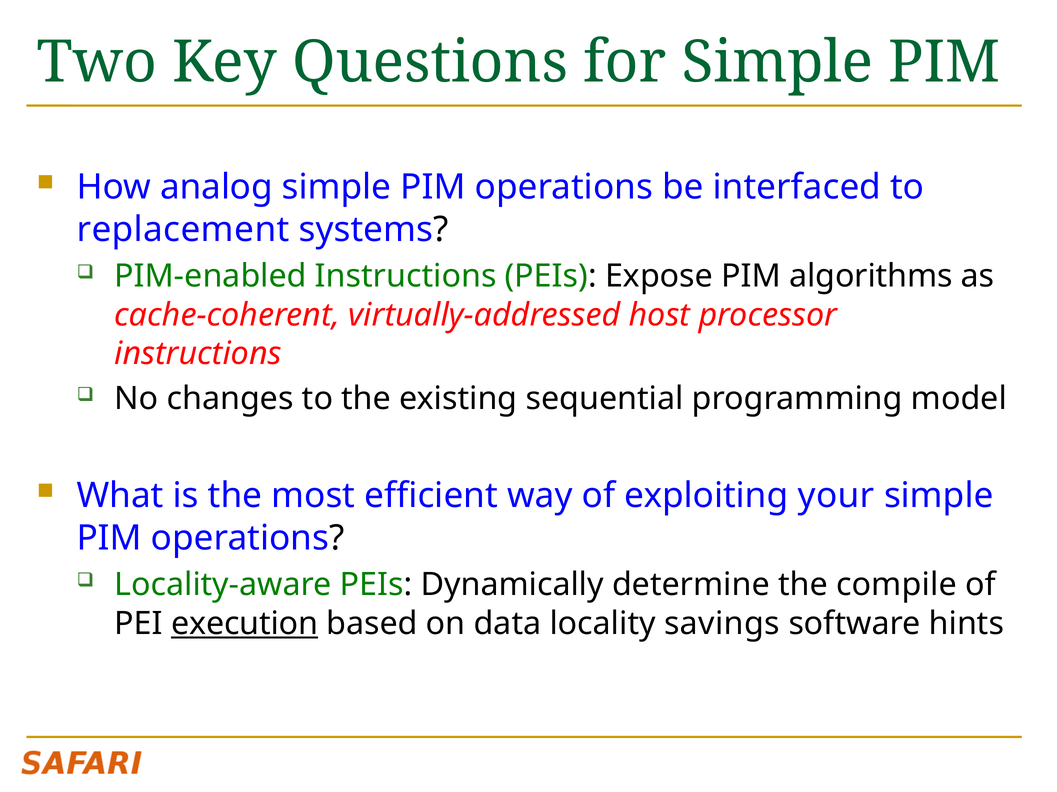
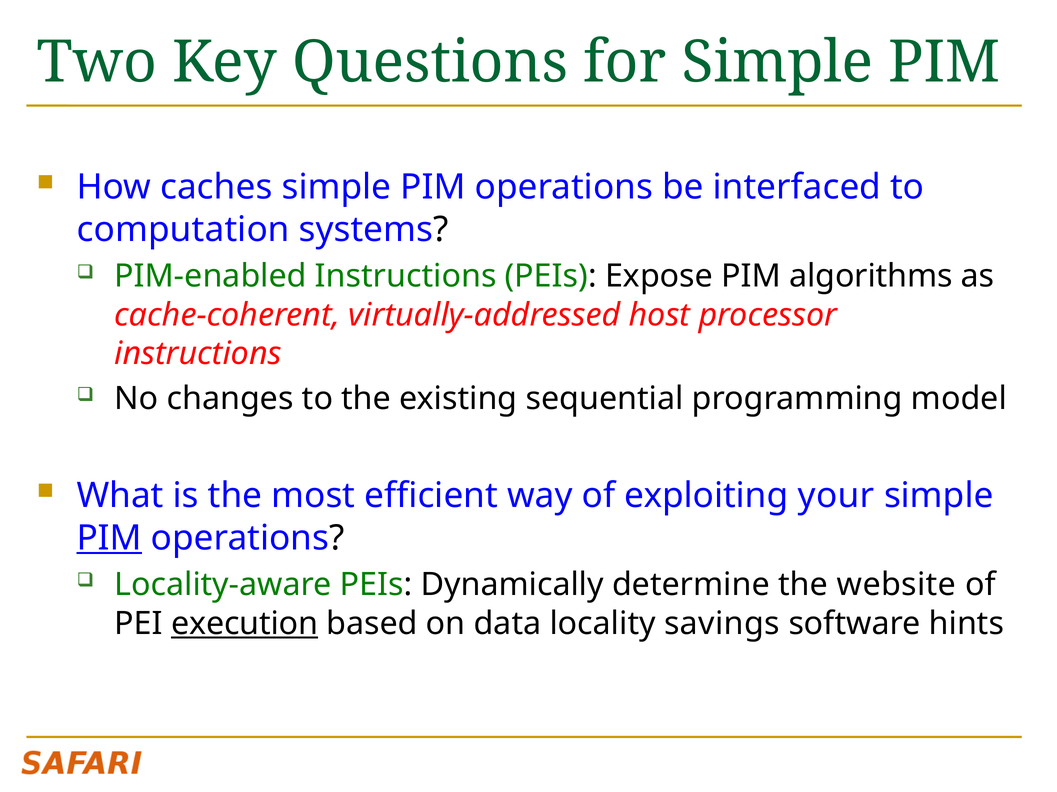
analog: analog -> caches (216, 187)
replacement: replacement -> computation (183, 230)
PIM underline: none -> present (109, 539)
compile: compile -> website (896, 585)
